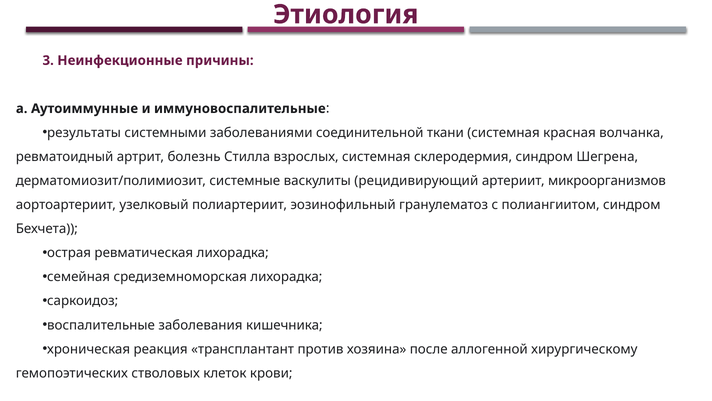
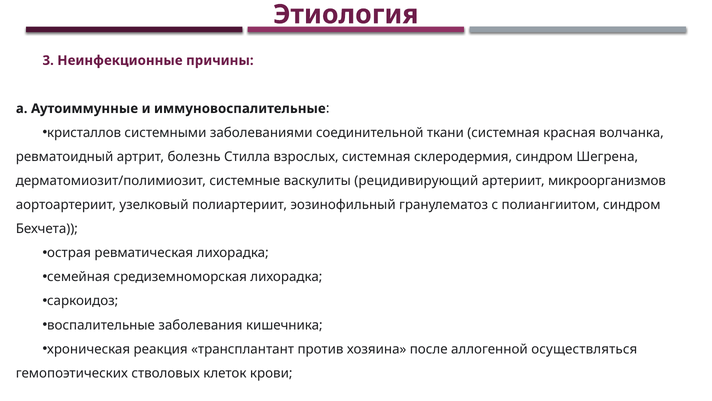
результаты: результаты -> кристаллов (84, 132)
хирургическому: хирургическому -> осуществляться (584, 349)
